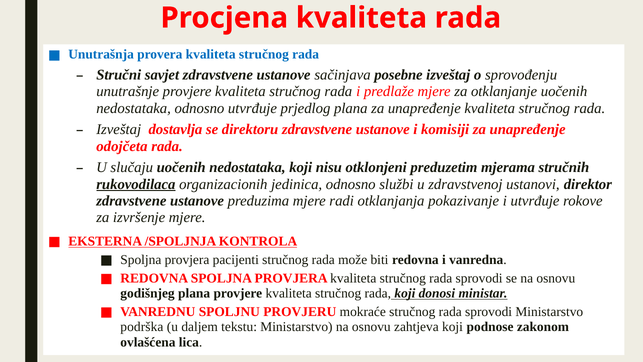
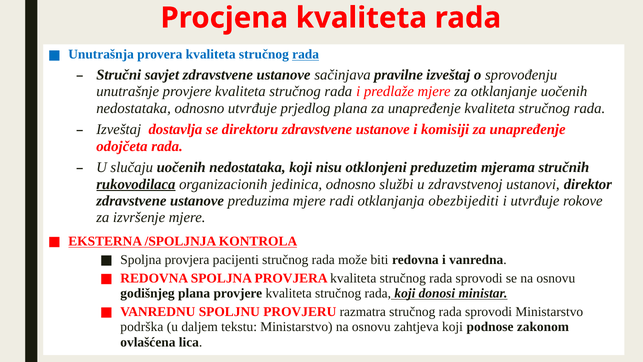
rada underline: none -> present (306, 54)
posebne: posebne -> pravilne (399, 75)
pokazivanje: pokazivanje -> obezbijediti (464, 201)
mokraće: mokraće -> razmatra (363, 312)
